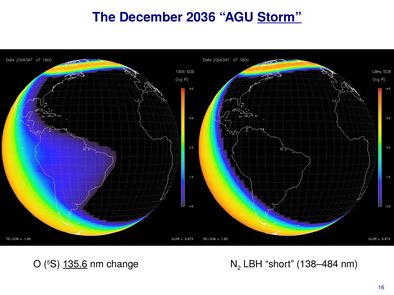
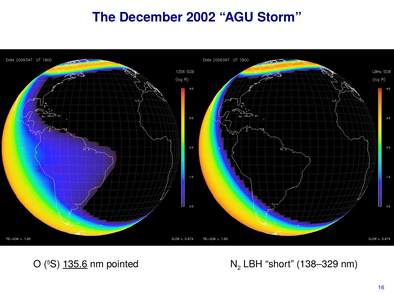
2036: 2036 -> 2002 (201, 17)
Storm underline: present -> none (279, 17)
change: change -> pointed (123, 265)
138–484: 138–484 -> 138–329 (317, 265)
